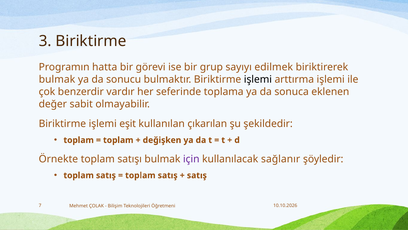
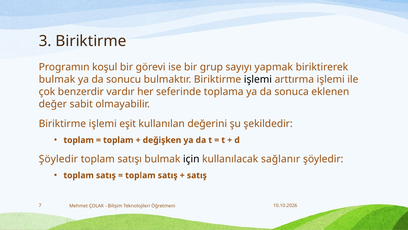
hatta: hatta -> koşul (105, 67)
edilmek: edilmek -> yapmak (274, 67)
çıkarılan: çıkarılan -> değerini (207, 124)
Örnekte: Örnekte -> Şöyledir (58, 159)
için colour: purple -> black (191, 159)
